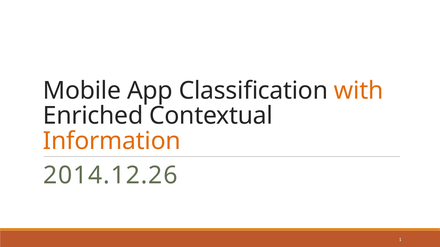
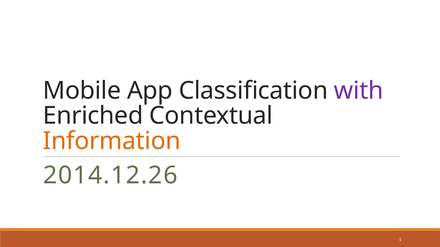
with colour: orange -> purple (359, 91)
